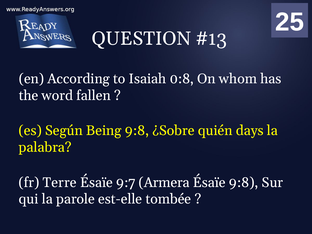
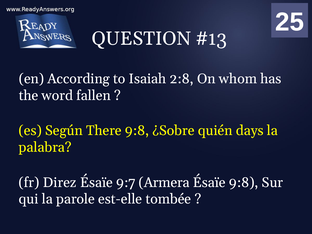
0:8: 0:8 -> 2:8 (182, 79)
Being: Being -> There (104, 131)
Terre: Terre -> Direz (60, 182)
